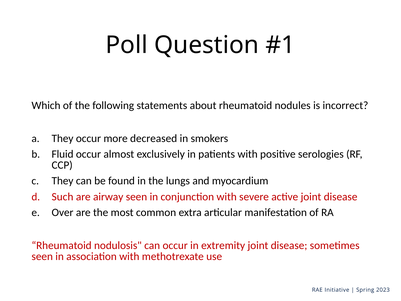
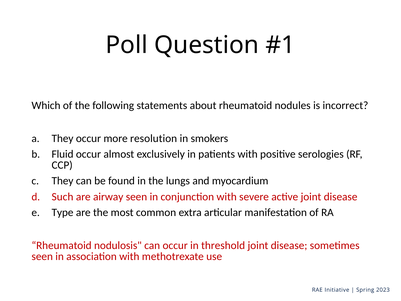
decreased: decreased -> resolution (154, 138)
Over: Over -> Type (63, 212)
extremity: extremity -> threshold (223, 245)
